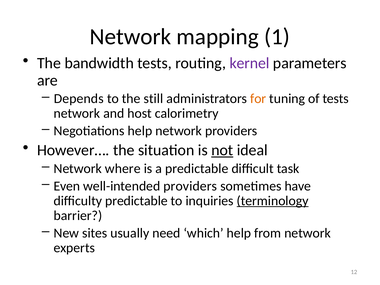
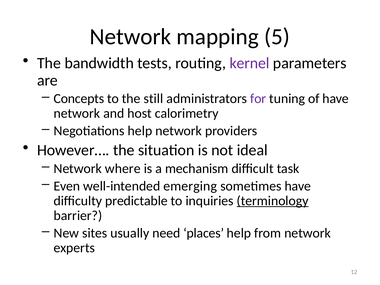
1: 1 -> 5 (277, 37)
Depends: Depends -> Concepts (79, 99)
for colour: orange -> purple (258, 99)
of tests: tests -> have (336, 99)
not underline: present -> none (222, 150)
a predictable: predictable -> mechanism (197, 169)
well-intended providers: providers -> emerging (190, 186)
which: which -> places (204, 233)
